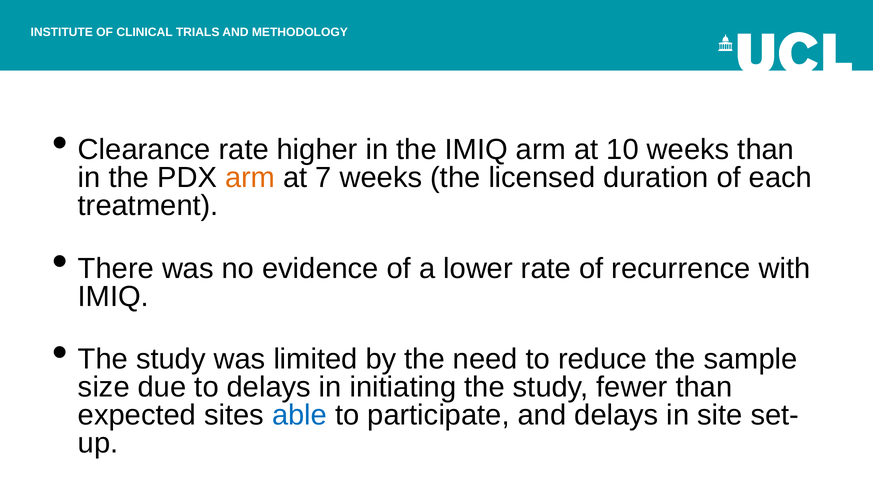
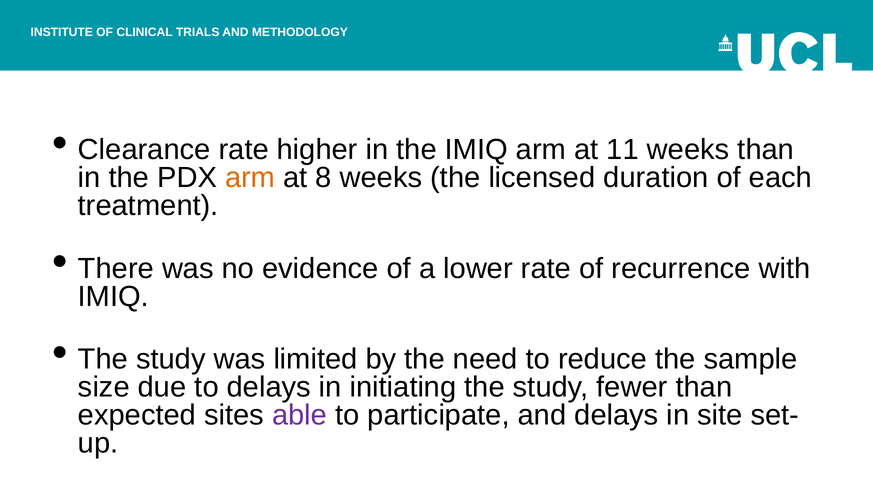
10: 10 -> 11 (623, 150)
7: 7 -> 8 (324, 178)
able colour: blue -> purple (300, 415)
